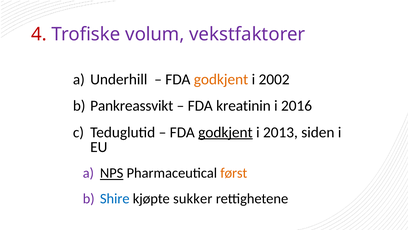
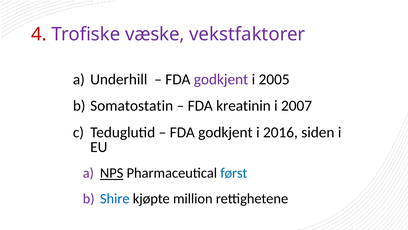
volum: volum -> væske (155, 34)
godkjent colour: orange -> purple (221, 79)
2002: 2002 -> 2005 (274, 79)
Pankreassvikt: Pankreassvikt -> Somatostatin (132, 106)
2016: 2016 -> 2007 (297, 106)
godkjent underline: present -> none (225, 132)
2013: 2013 -> 2016 (280, 132)
først colour: orange -> blue (234, 173)
sukker: sukker -> million (193, 198)
